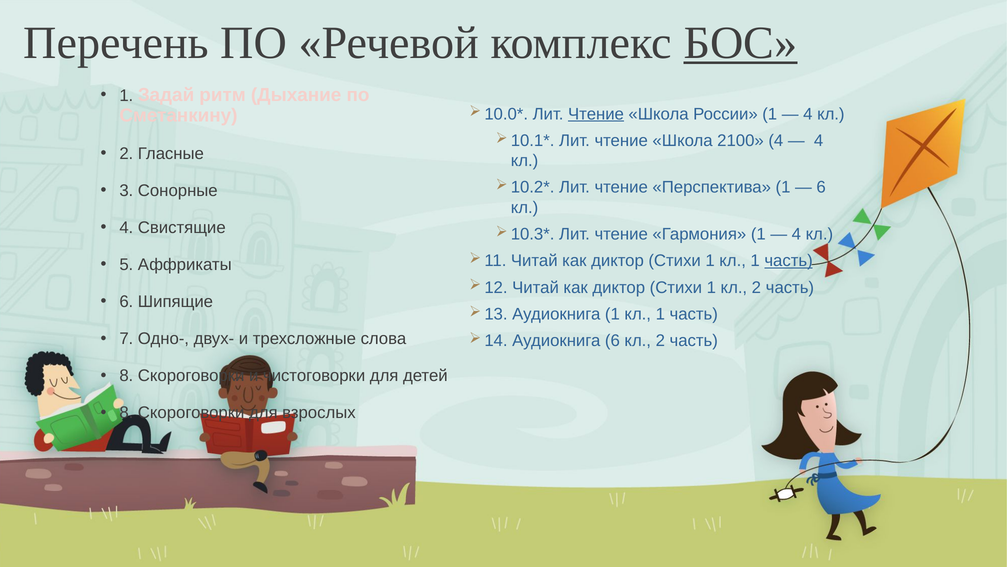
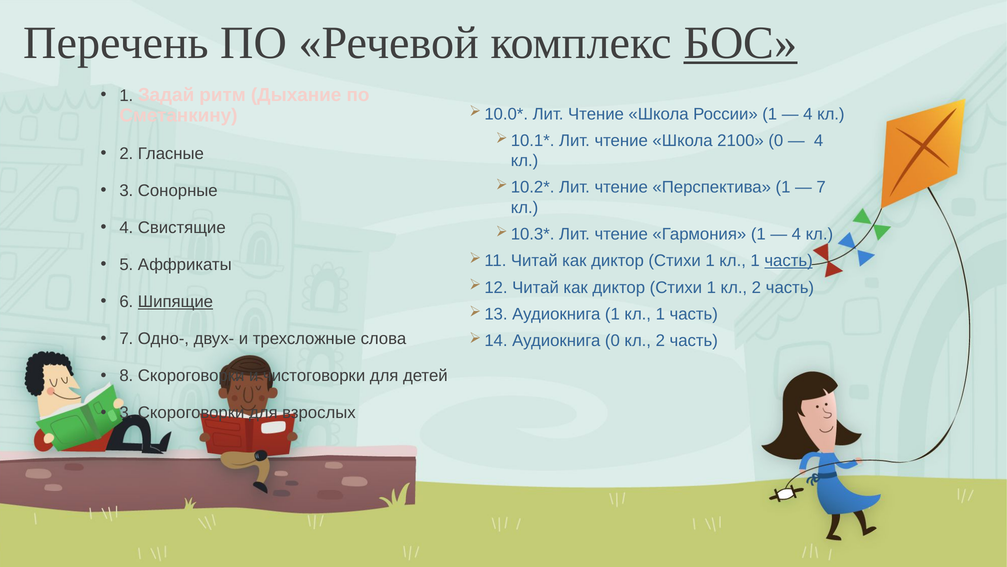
Чтение underline: present -> none (596, 114)
2100 4: 4 -> 0 (776, 140)
6: 6 -> 7 (821, 187)
Шипящие underline: none -> present (175, 301)
Аудиокнига 6: 6 -> 0 (612, 341)
8: 8 -> 3 (126, 412)
